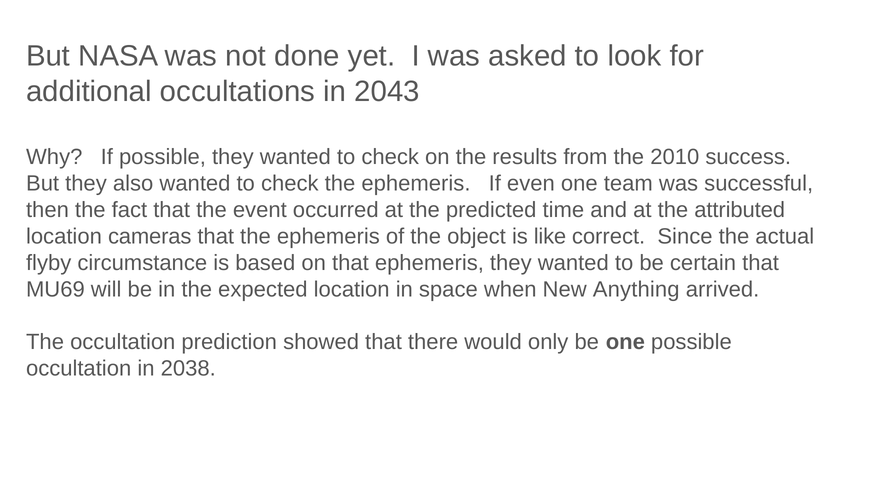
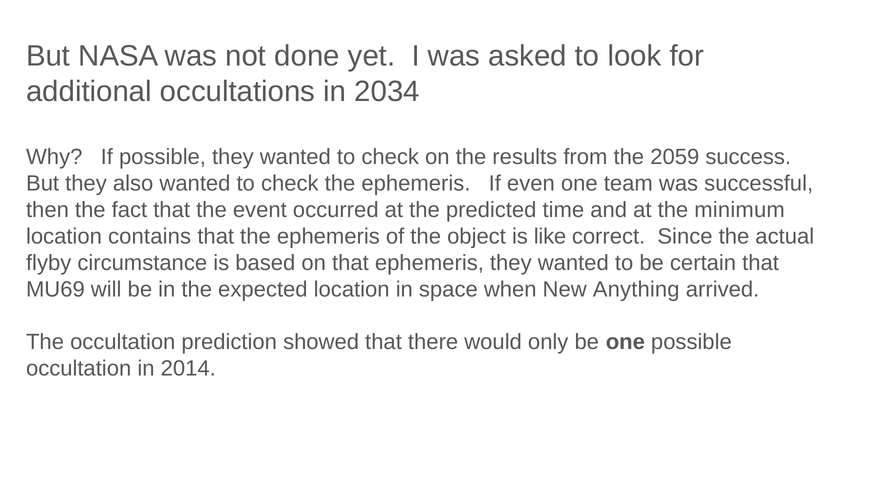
2043: 2043 -> 2034 (387, 91)
2010: 2010 -> 2059 (675, 157)
attributed: attributed -> minimum (740, 210)
cameras: cameras -> contains (150, 236)
2038: 2038 -> 2014 (188, 369)
